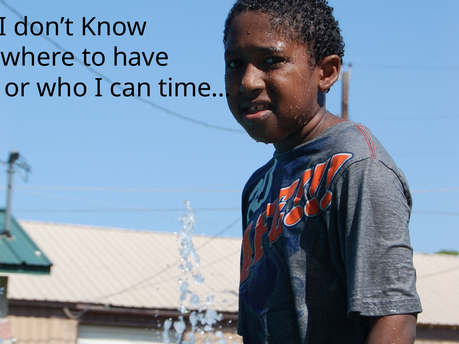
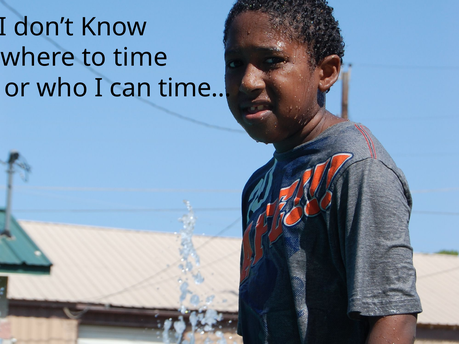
have: have -> time (140, 58)
